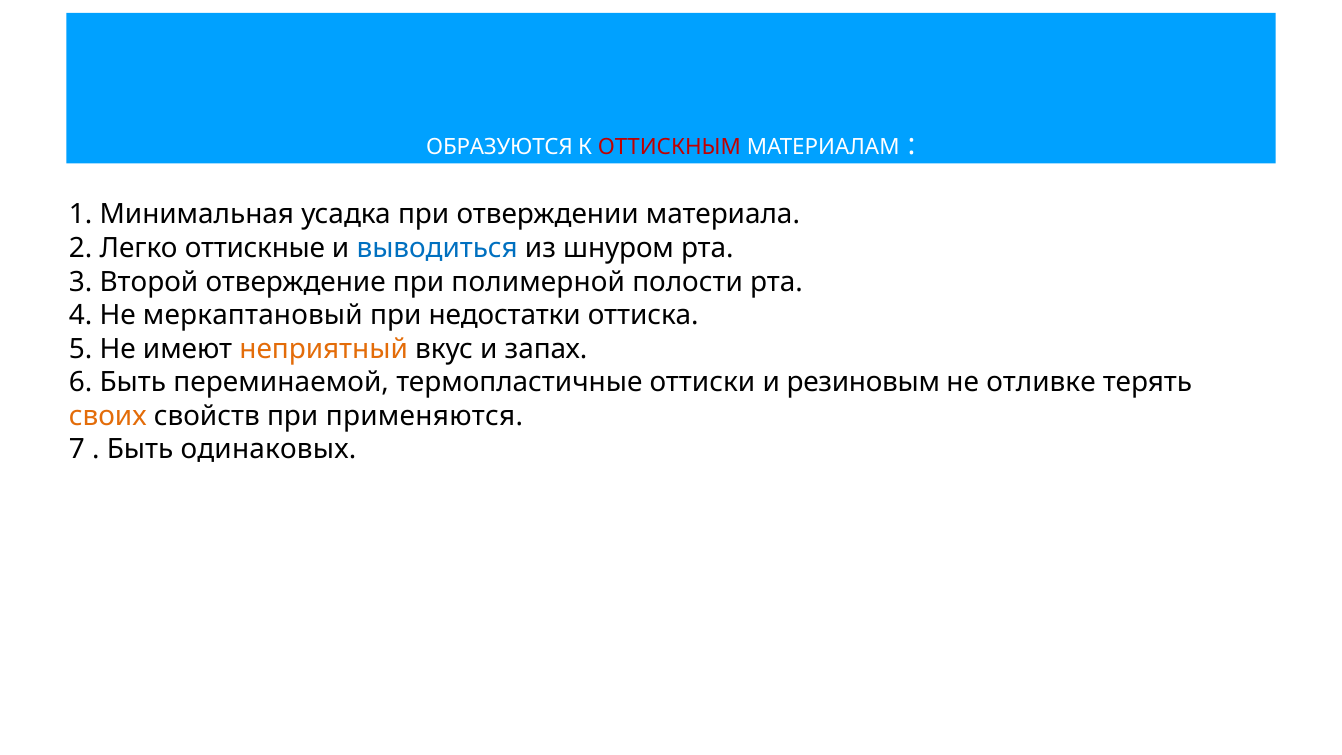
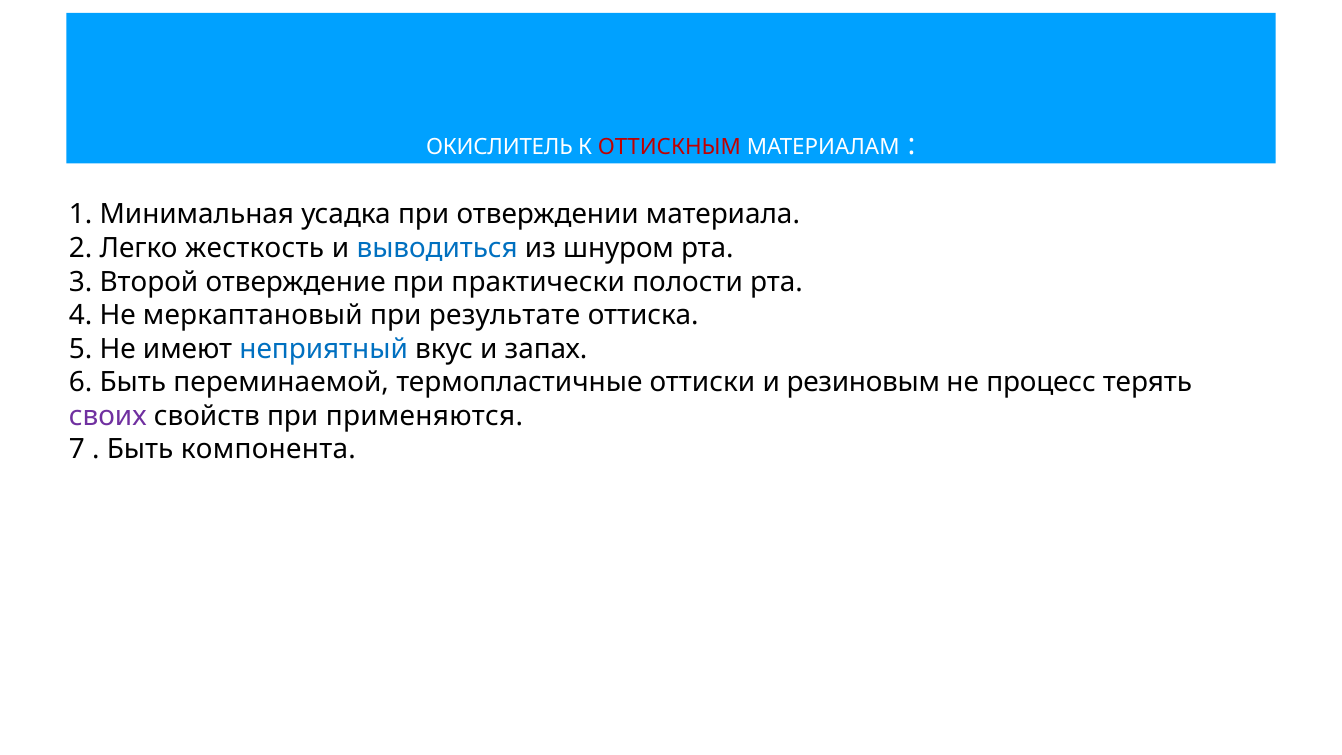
ОБРАЗУЮТСЯ: ОБРАЗУЮТСЯ -> ОКИСЛИТЕЛЬ (500, 147)
оттискные: оттискные -> жесткость (255, 248)
полимерной: полимерной -> практически (538, 282)
недостатки: недостатки -> результате (504, 315)
неприятный colour: orange -> blue (324, 349)
отливке: отливке -> процесс (1041, 382)
своих colour: orange -> purple (108, 416)
одинаковых: одинаковых -> компонента (268, 449)
